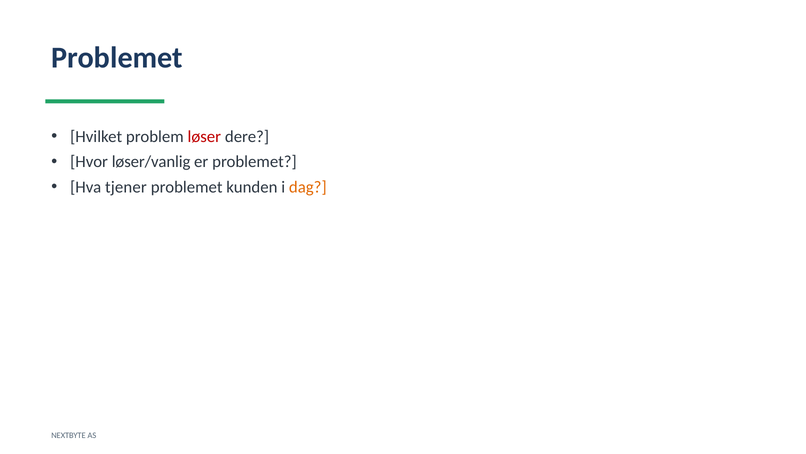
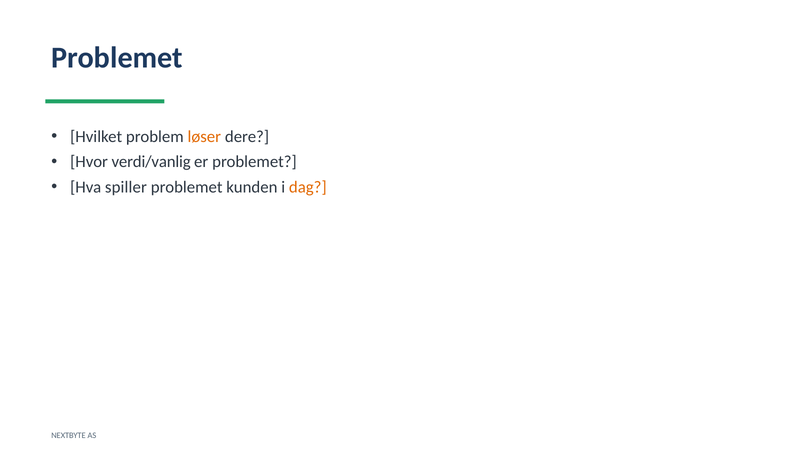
løser colour: red -> orange (204, 137)
løser/vanlig: løser/vanlig -> verdi/vanlig (151, 162)
tjener: tjener -> spiller (126, 187)
